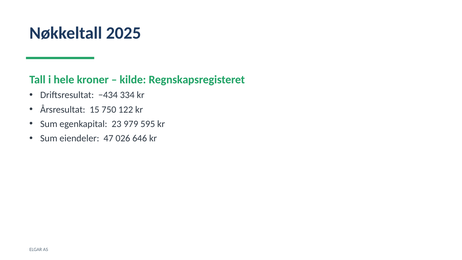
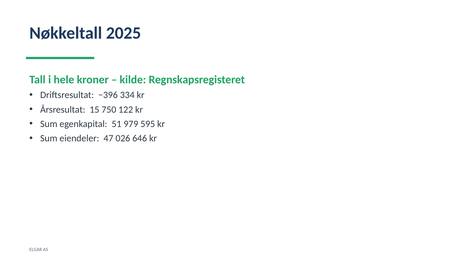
−434: −434 -> −396 (108, 95)
23: 23 -> 51 (117, 124)
